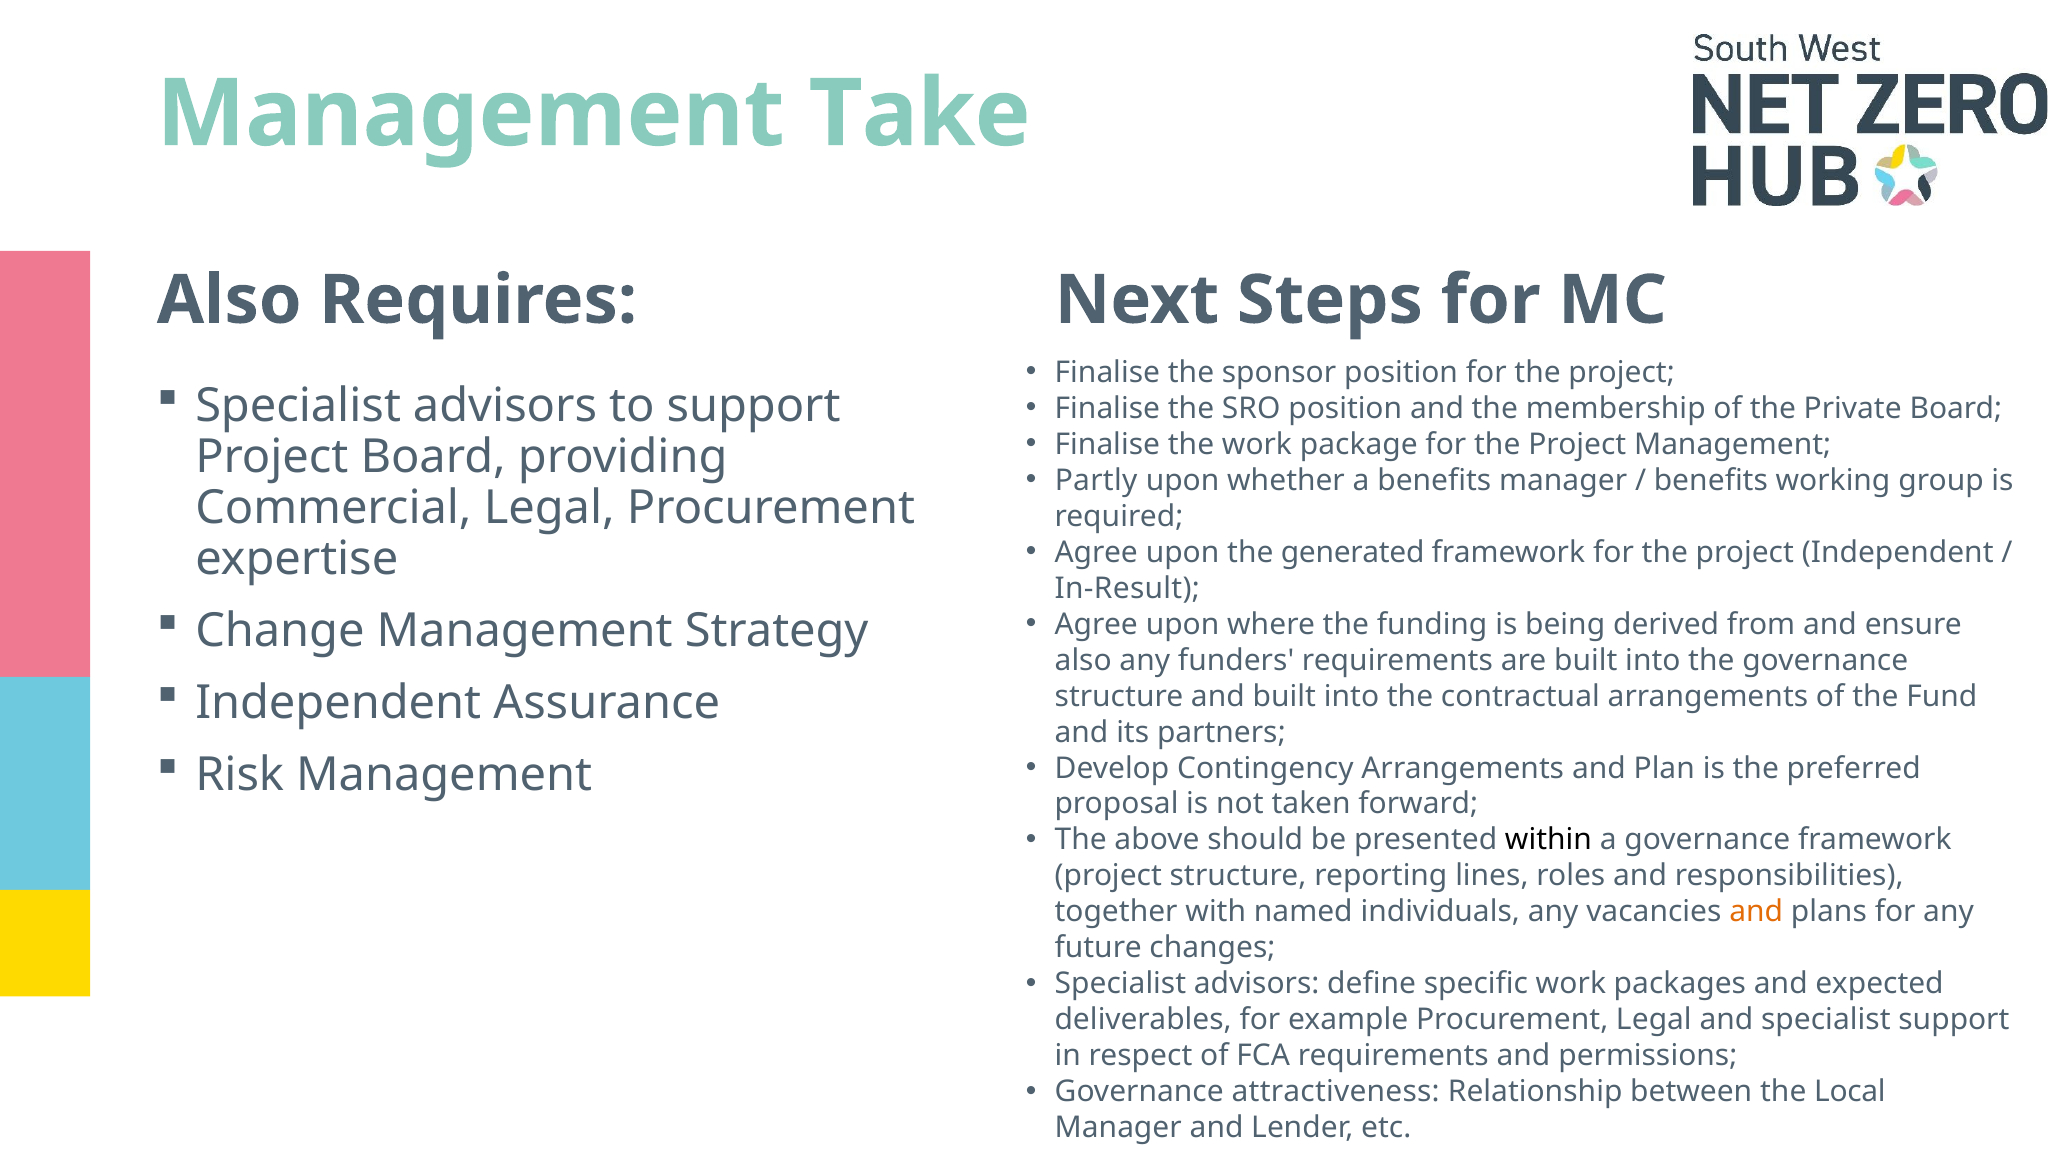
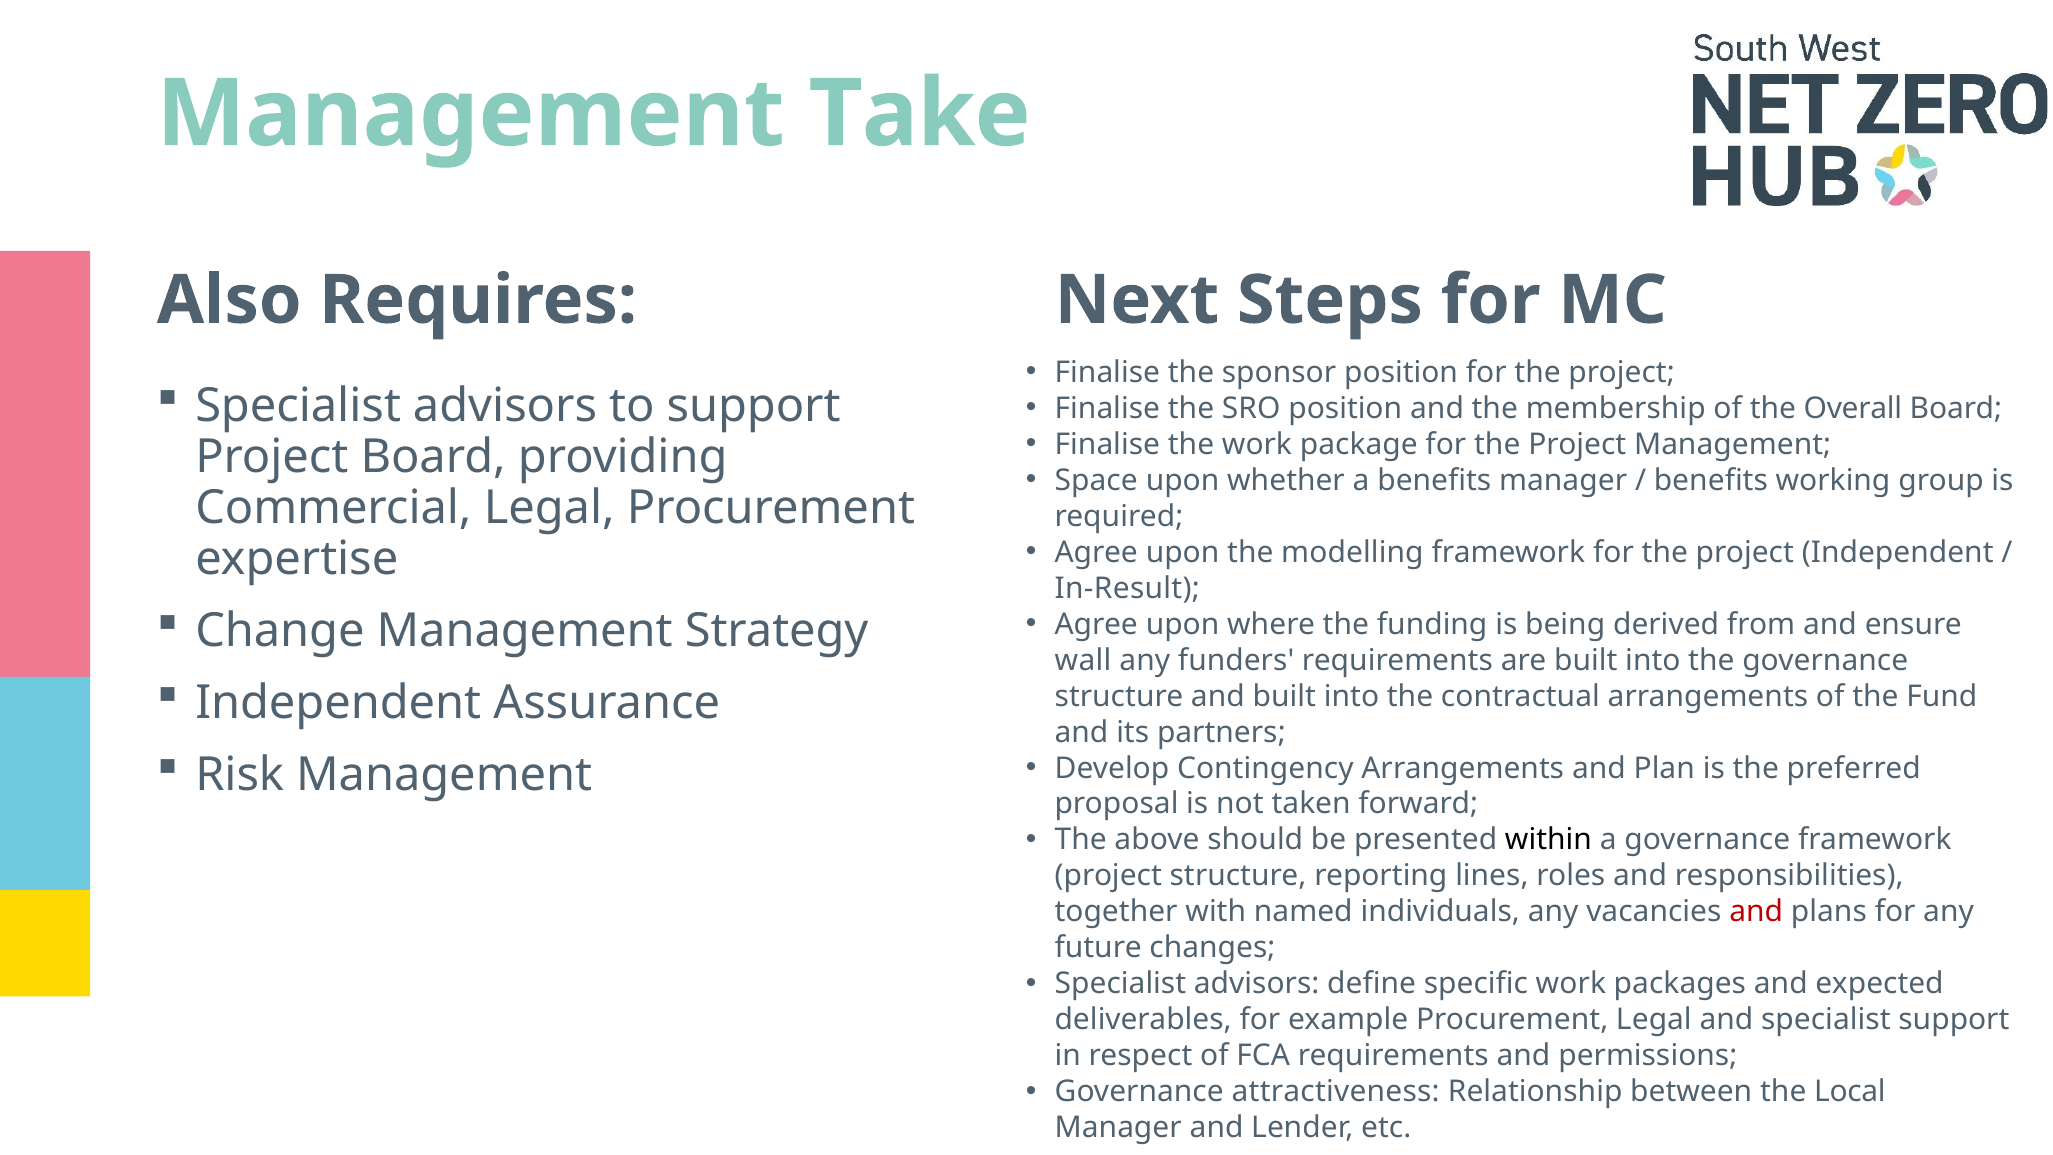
Private: Private -> Overall (1853, 409)
Partly: Partly -> Space (1096, 480)
generated: generated -> modelling (1352, 552)
also: also -> wall (1083, 660)
and colour: orange -> red (1756, 912)
